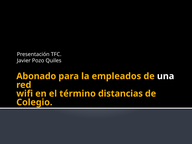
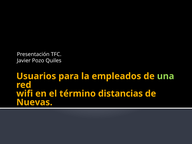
Abonado: Abonado -> Usuarios (36, 76)
una colour: white -> light green (166, 76)
Colegio: Colegio -> Nuevas (34, 102)
